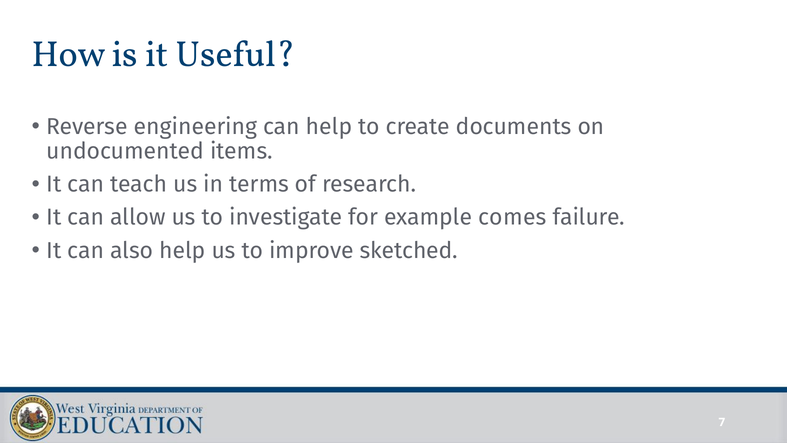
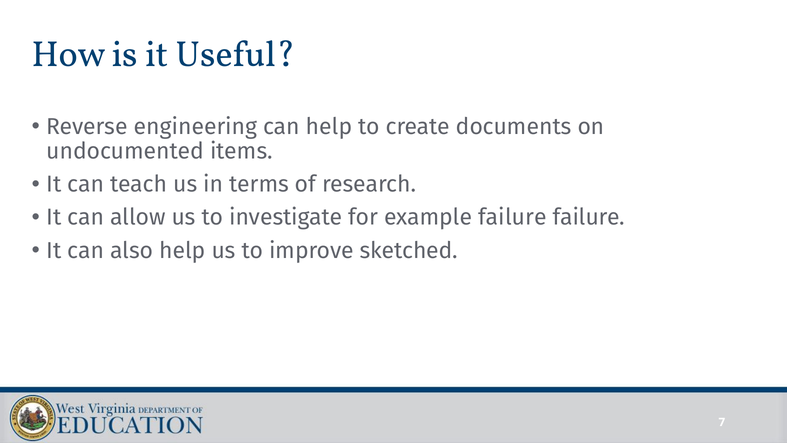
example comes: comes -> failure (512, 217)
